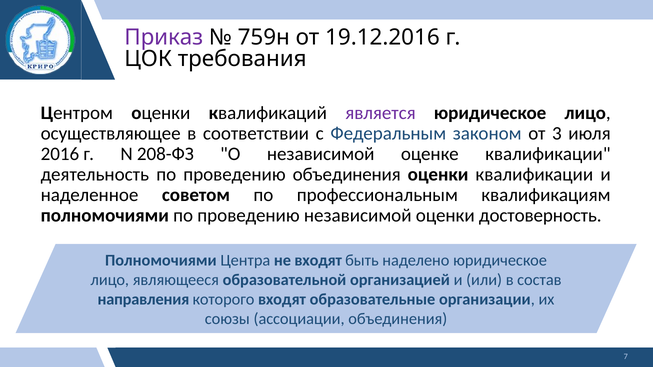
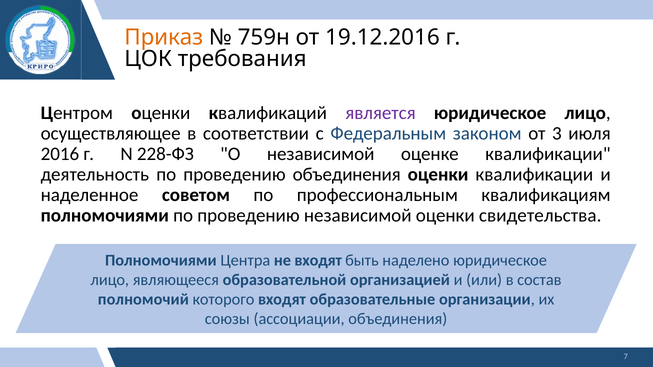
Приказ colour: purple -> orange (164, 37)
208-ФЗ: 208-ФЗ -> 228-ФЗ (165, 154)
достоверность: достоверность -> свидетельства (540, 216)
направления: направления -> полномочий (143, 300)
